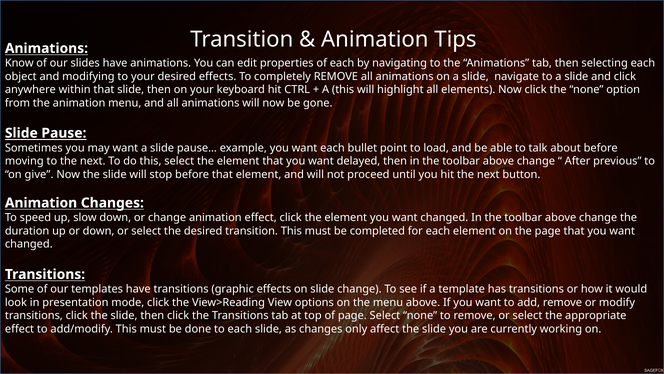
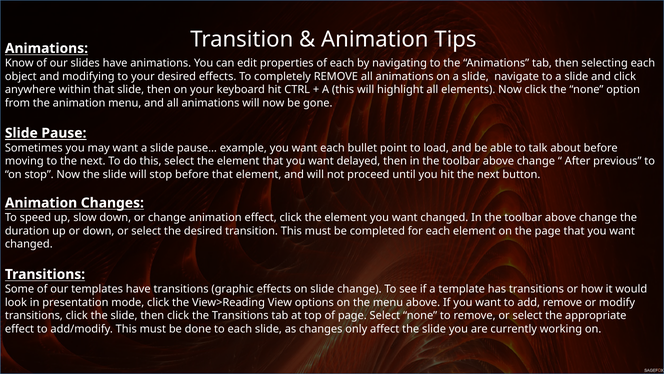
on give: give -> stop (39, 174)
